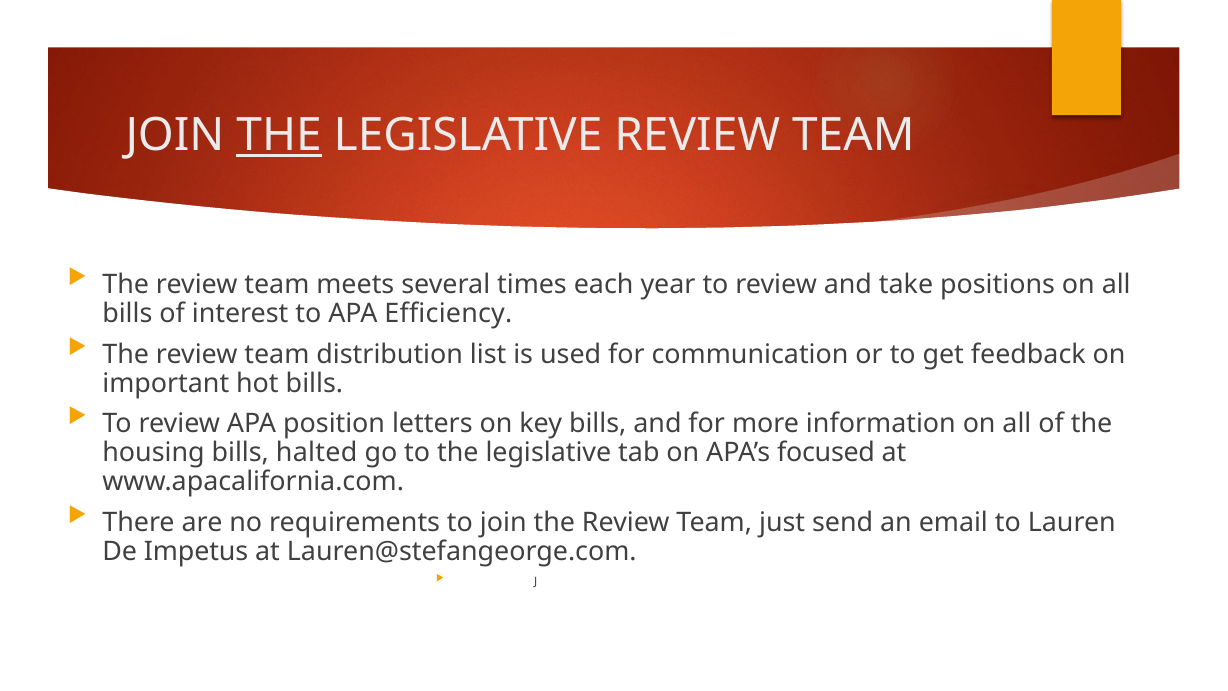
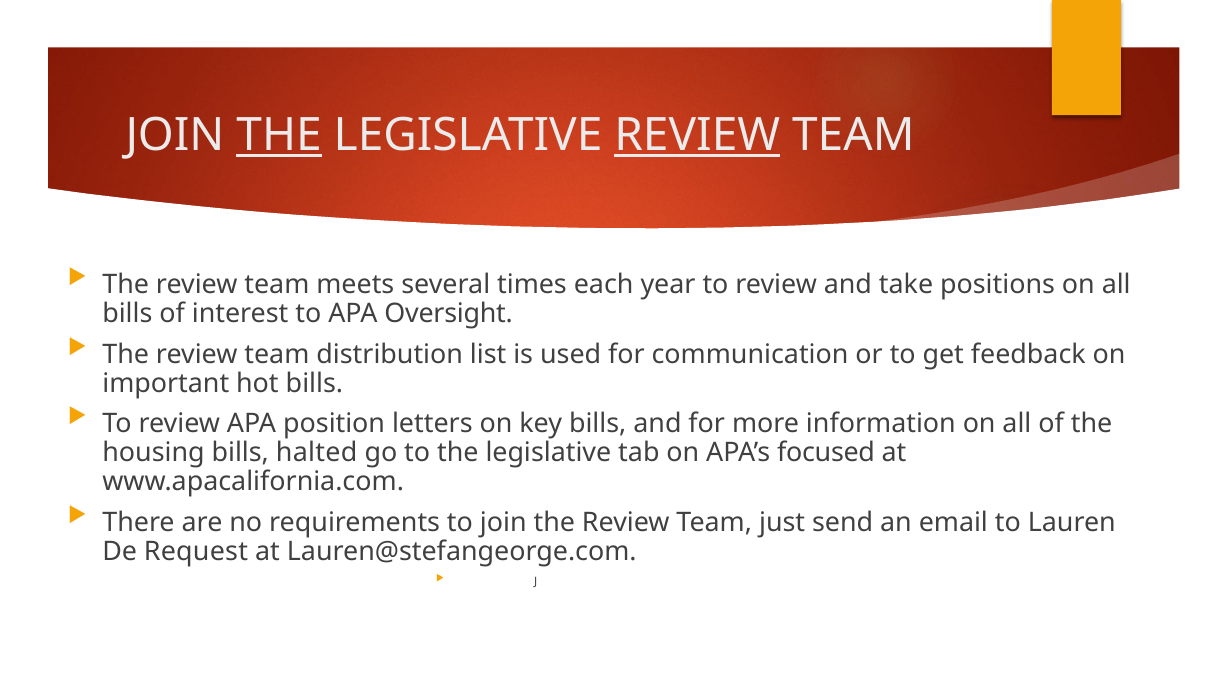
REVIEW underline: none -> present (697, 135)
Efficiency: Efficiency -> Oversight (449, 314)
Impetus: Impetus -> Request (196, 551)
